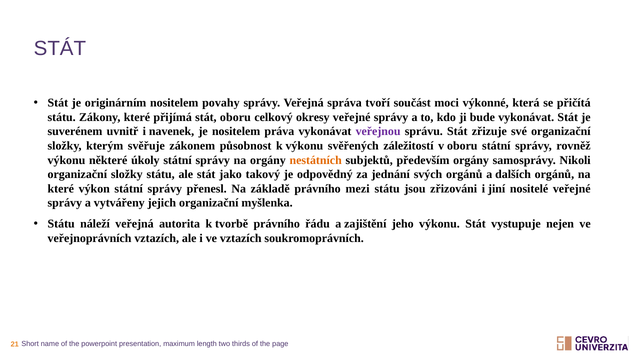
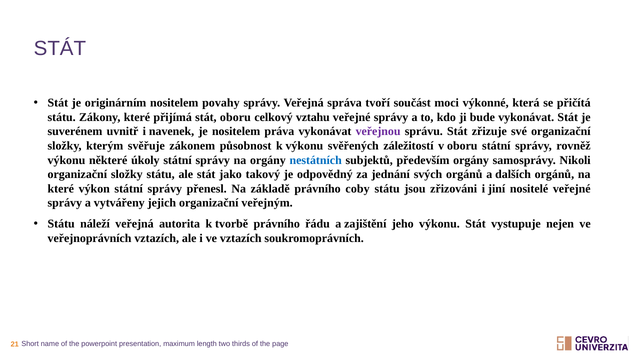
okresy: okresy -> vztahu (313, 117)
nestátních colour: orange -> blue (316, 160)
mezi: mezi -> coby (358, 189)
myšlenka: myšlenka -> veřejným (267, 203)
